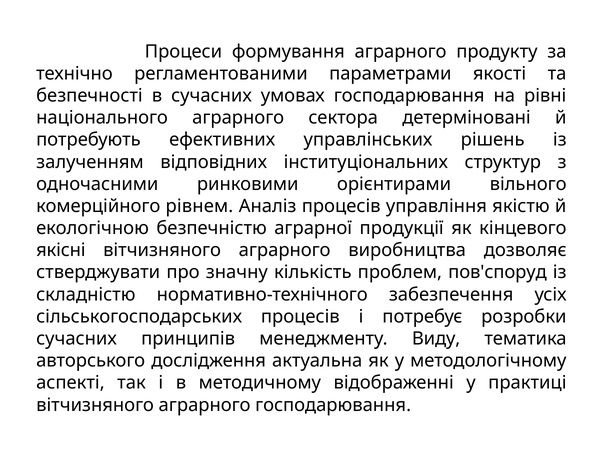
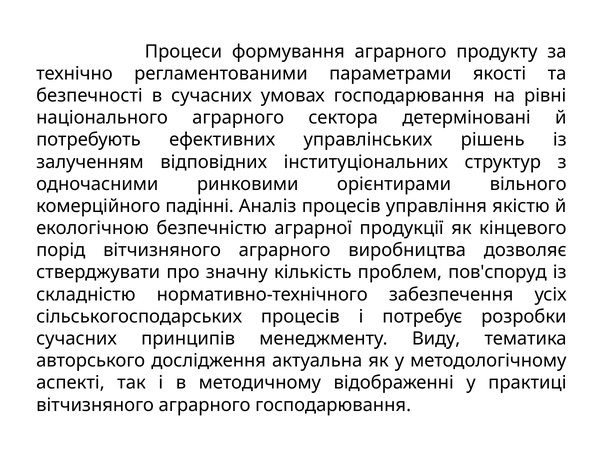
рівнем: рівнем -> падінні (200, 206)
якісні: якісні -> порід (61, 250)
